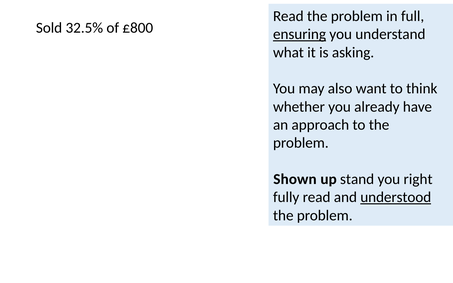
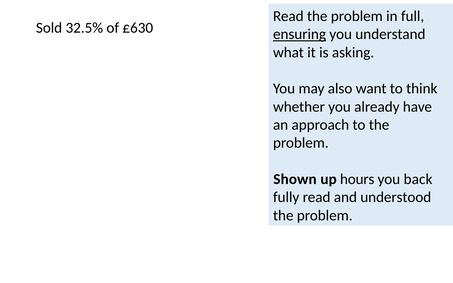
£800: £800 -> £630 (138, 28)
stand: stand -> hours (357, 179)
right: right -> back (418, 179)
understood underline: present -> none (396, 197)
